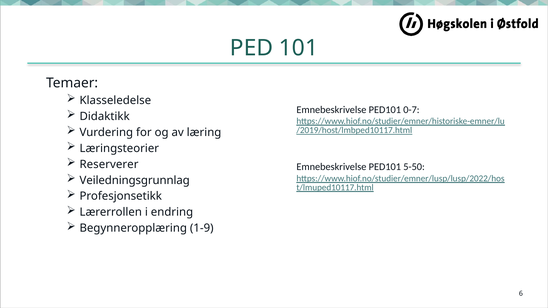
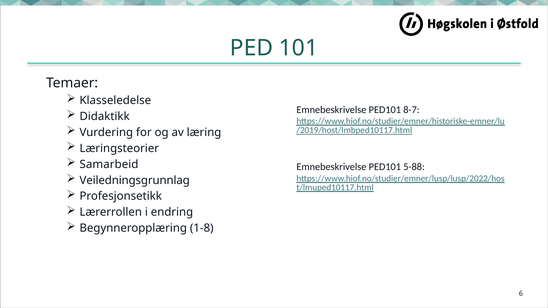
0-7: 0-7 -> 8-7 (411, 110)
Reserverer: Reserverer -> Samarbeid (109, 164)
5-50: 5-50 -> 5-88 (414, 167)
1-9: 1-9 -> 1-8 (202, 228)
